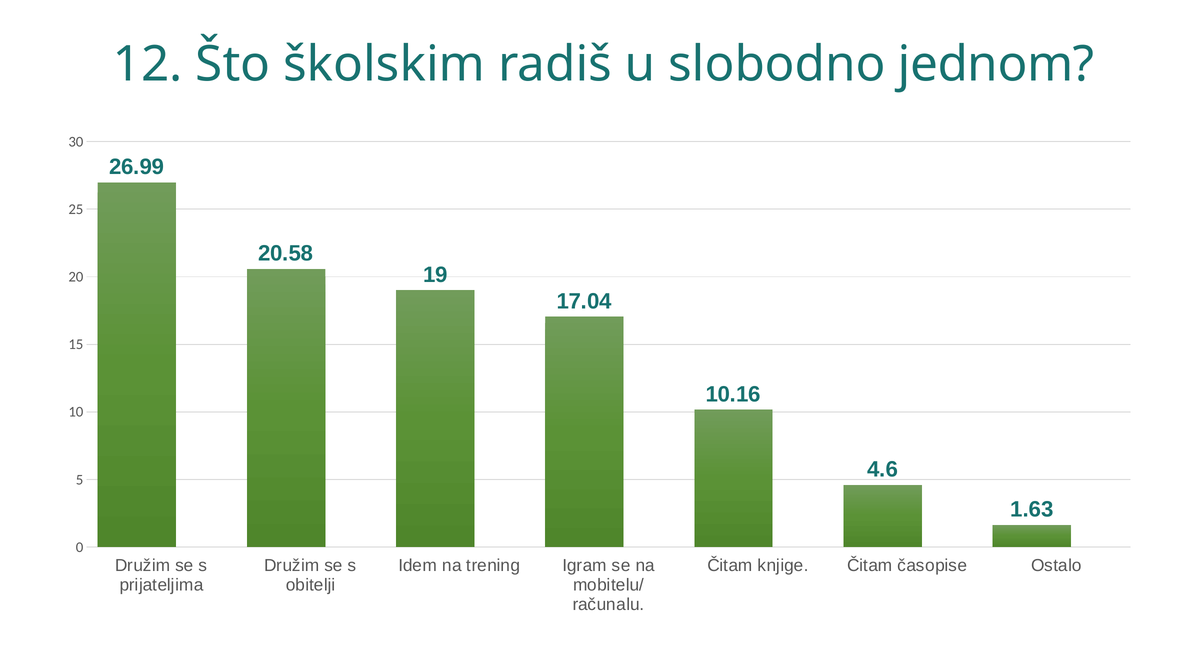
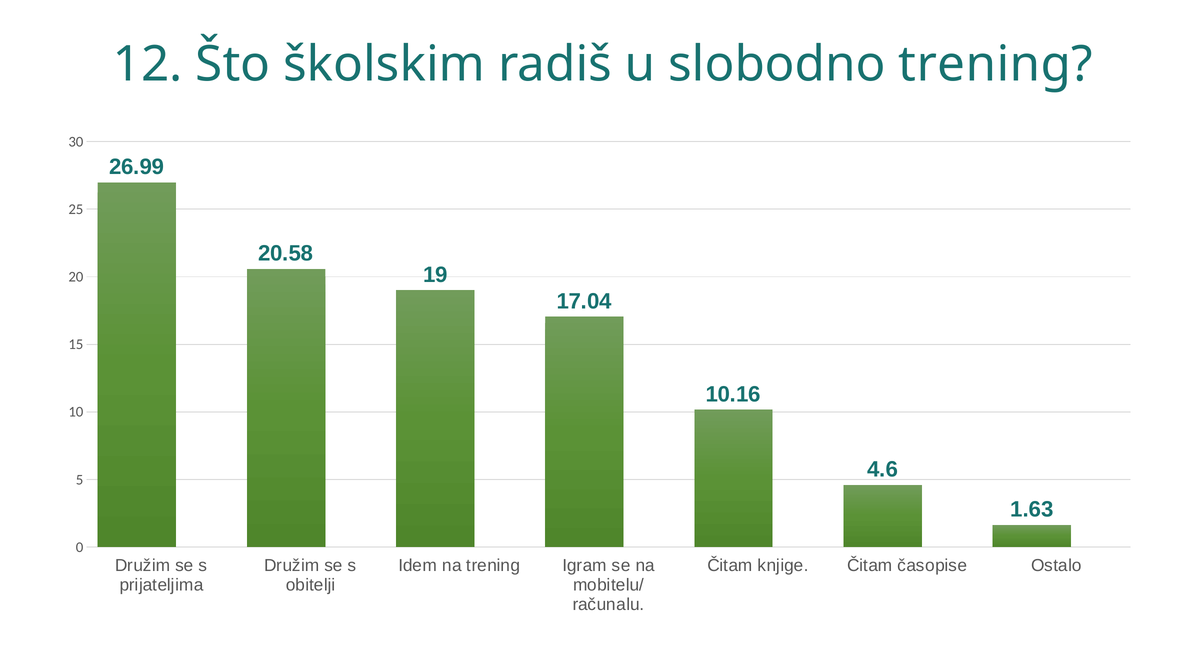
slobodno jednom: jednom -> trening (996, 64)
